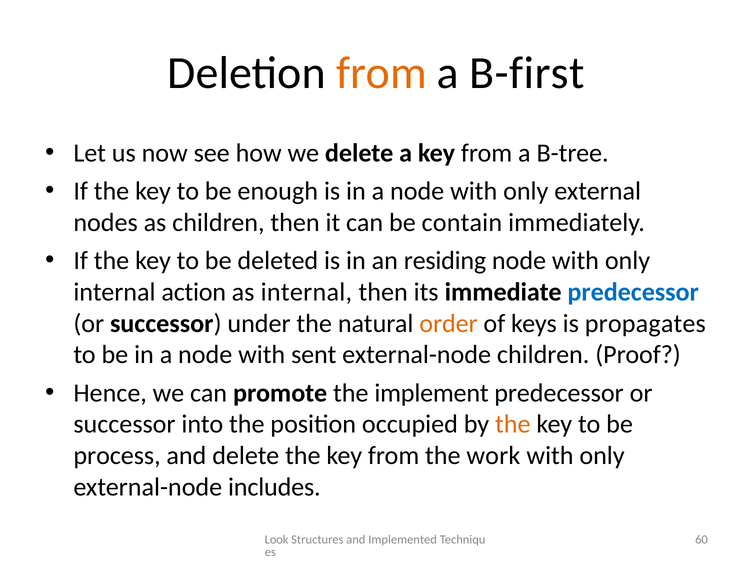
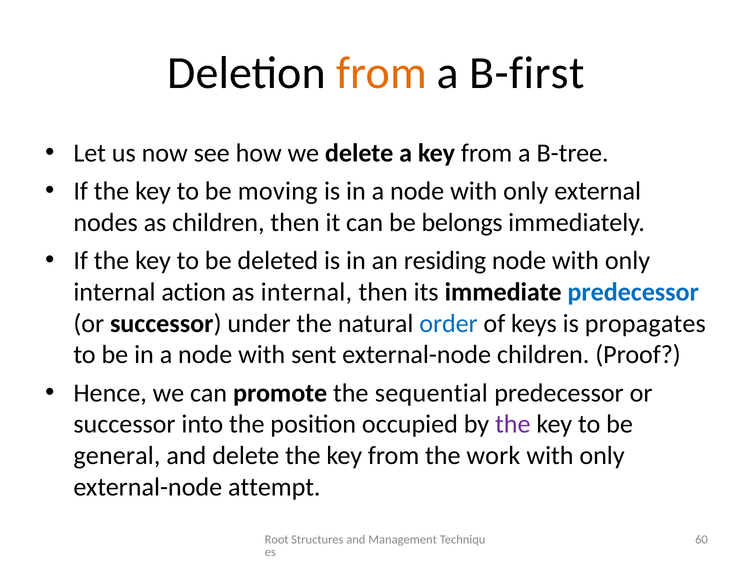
enough: enough -> moving (278, 191)
contain: contain -> belongs (462, 222)
order colour: orange -> blue (449, 323)
implement: implement -> sequential (431, 393)
the colour: orange -> purple (513, 424)
process: process -> general (117, 455)
includes: includes -> attempt (274, 487)
Look: Look -> Root (277, 539)
Implemented: Implemented -> Management (403, 539)
